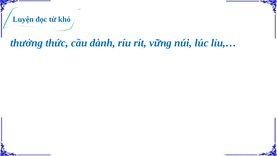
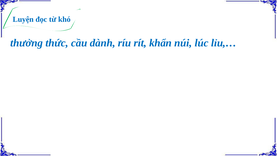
vững: vững -> khẩn (161, 43)
